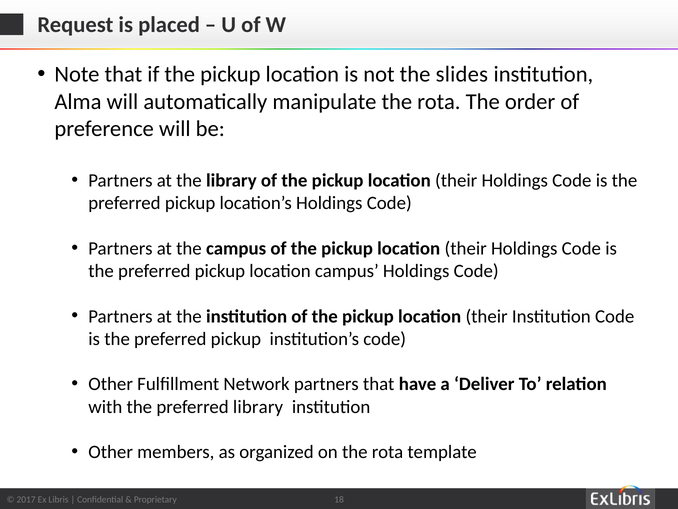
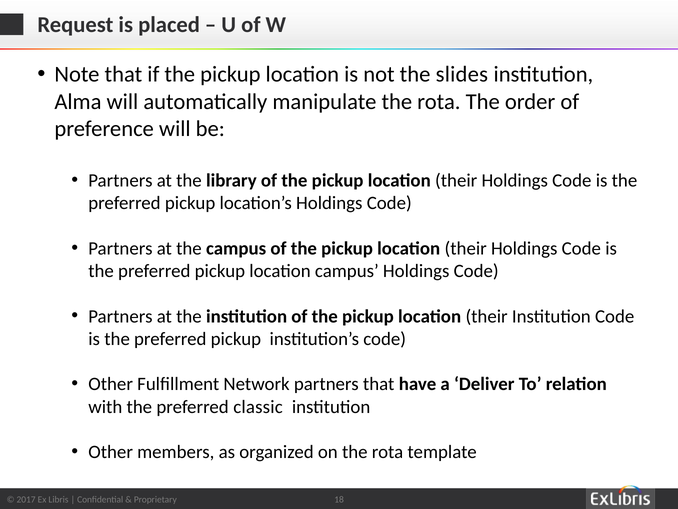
preferred library: library -> classic (258, 406)
